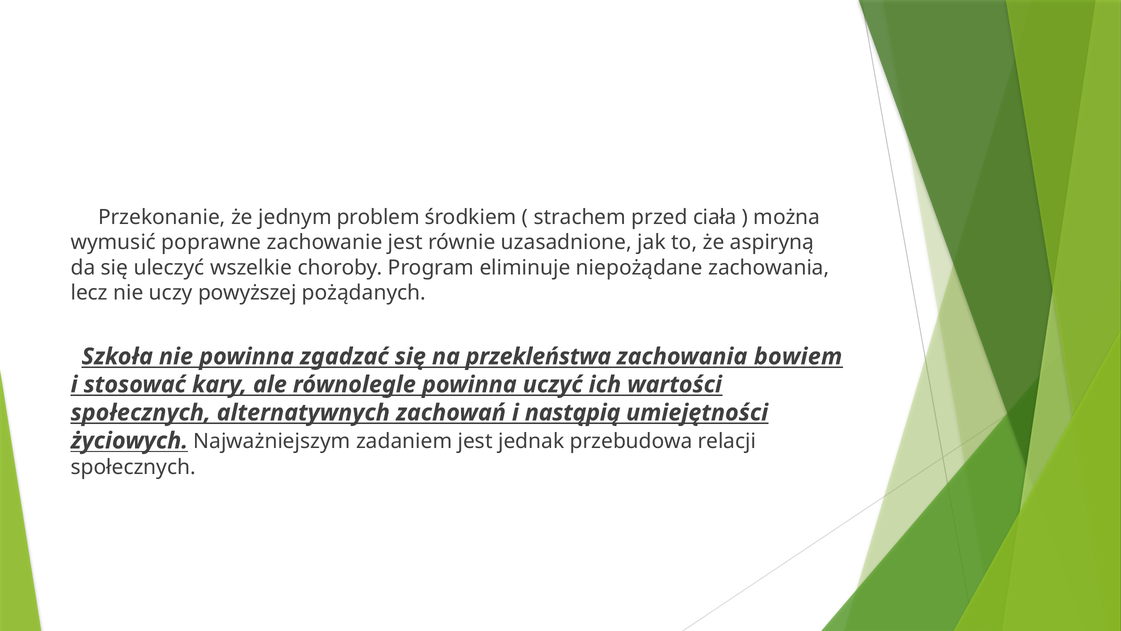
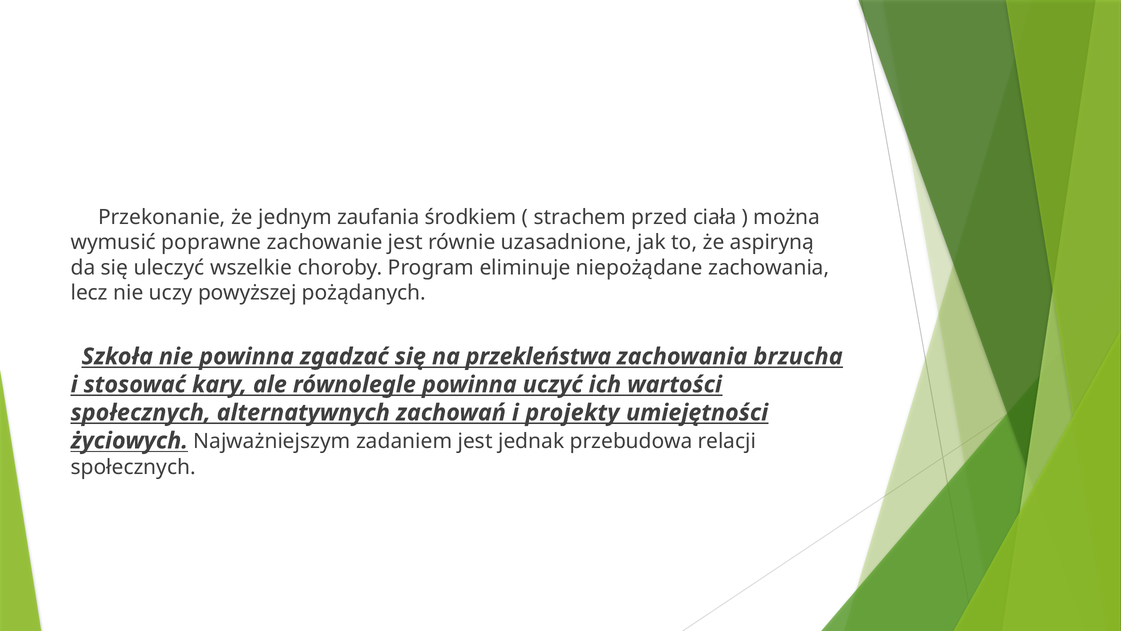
problem: problem -> zaufania (378, 217)
bowiem: bowiem -> brzucha (798, 356)
nastąpią: nastąpią -> projekty (572, 412)
